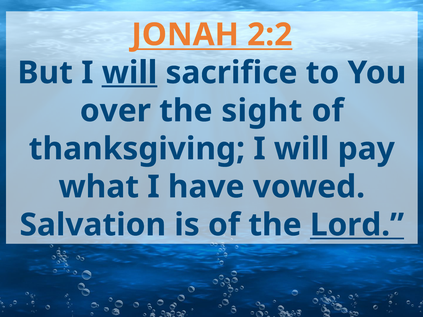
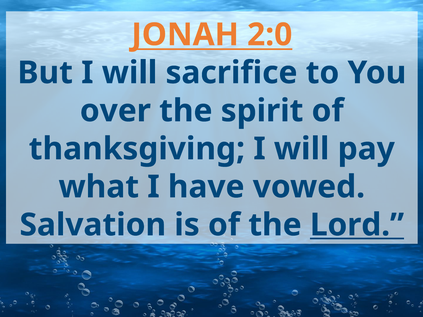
2:2: 2:2 -> 2:0 (270, 35)
will underline: present -> none (130, 73)
sight: sight -> spirit (262, 111)
